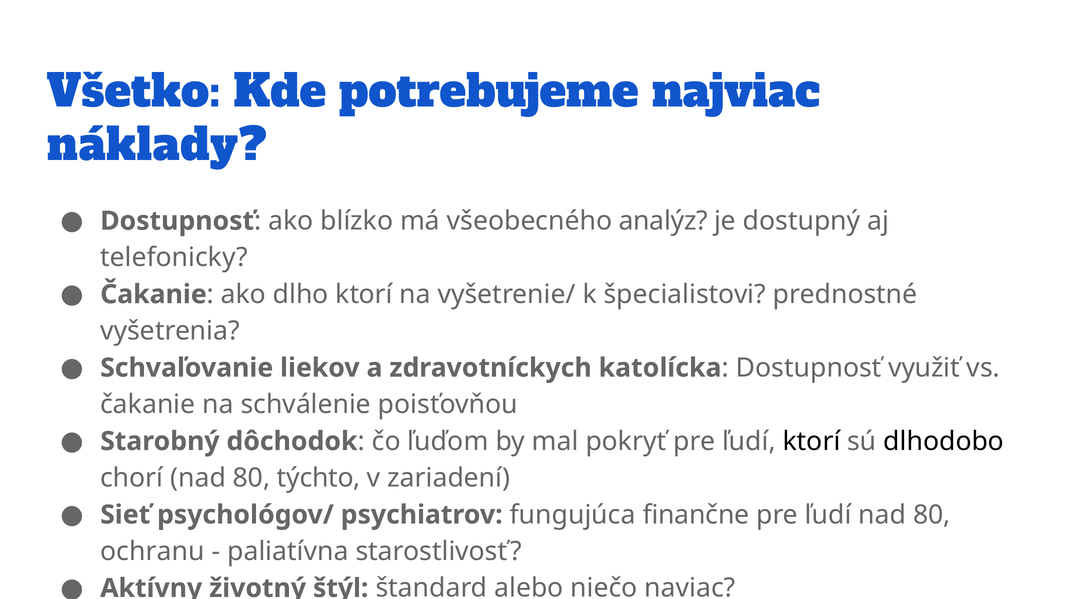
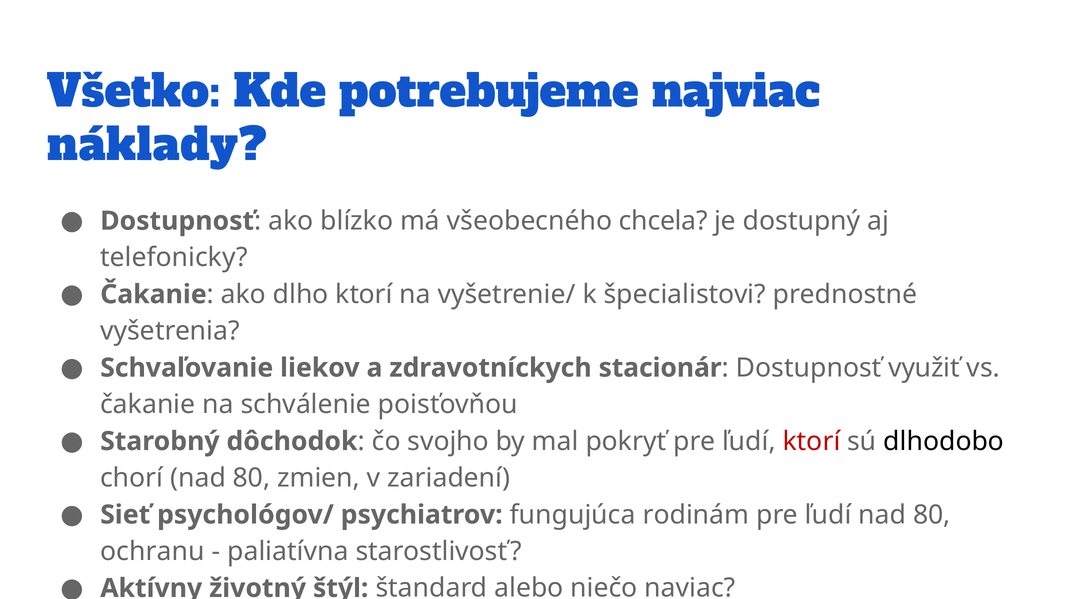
analýz: analýz -> chcela (663, 221)
katolícka: katolícka -> stacionár (660, 368)
ľuďom: ľuďom -> svojho (448, 441)
ktorí colour: black -> red (812, 441)
týchto: týchto -> zmien (319, 478)
finančne: finančne -> rodinám (696, 515)
